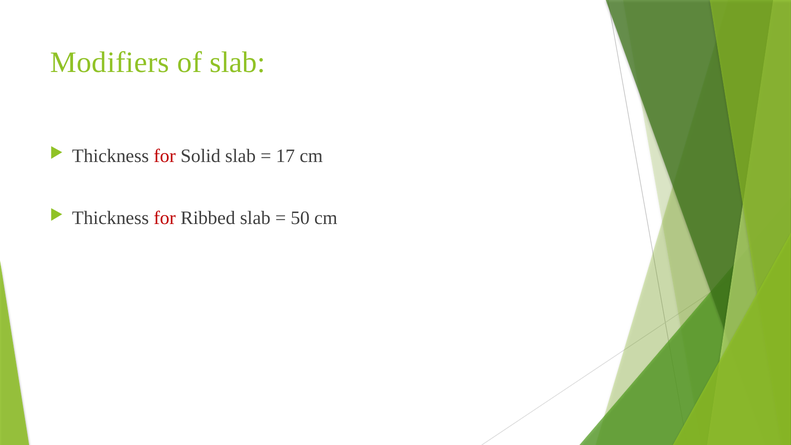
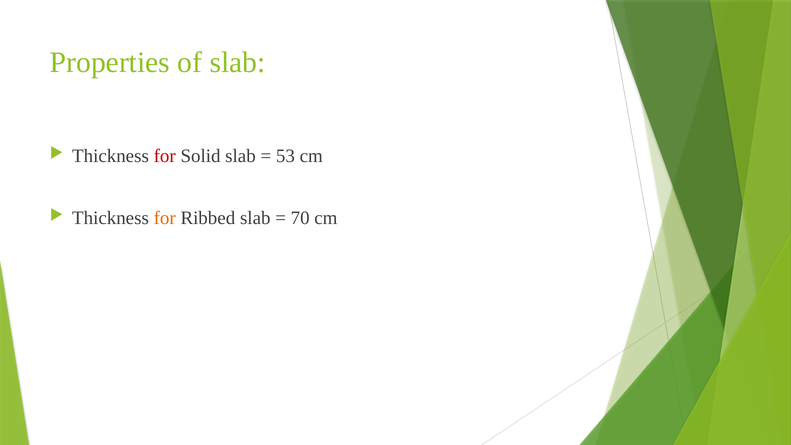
Modifiers: Modifiers -> Properties (110, 62)
17: 17 -> 53 (285, 156)
for colour: red -> orange (165, 218)
50: 50 -> 70 (300, 218)
